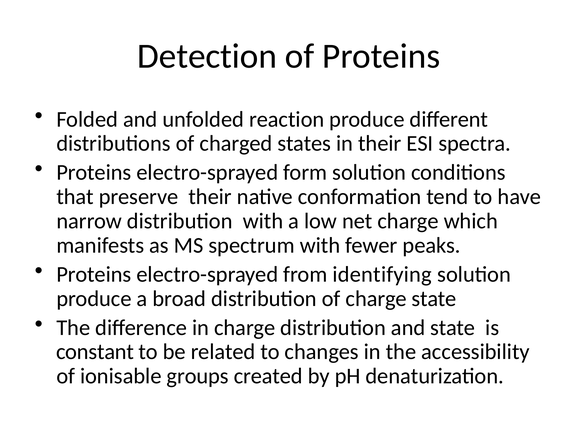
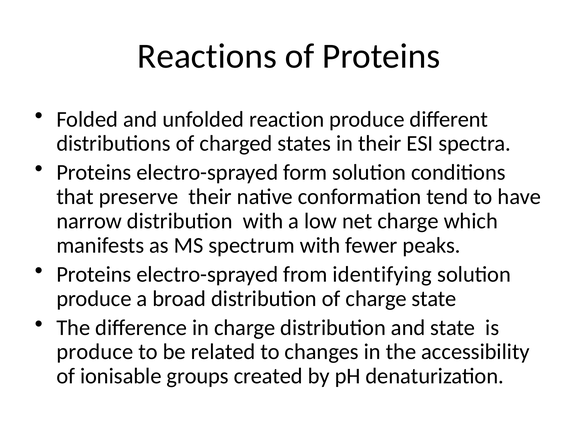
Detection: Detection -> Reactions (207, 56)
constant: constant -> produce (95, 351)
